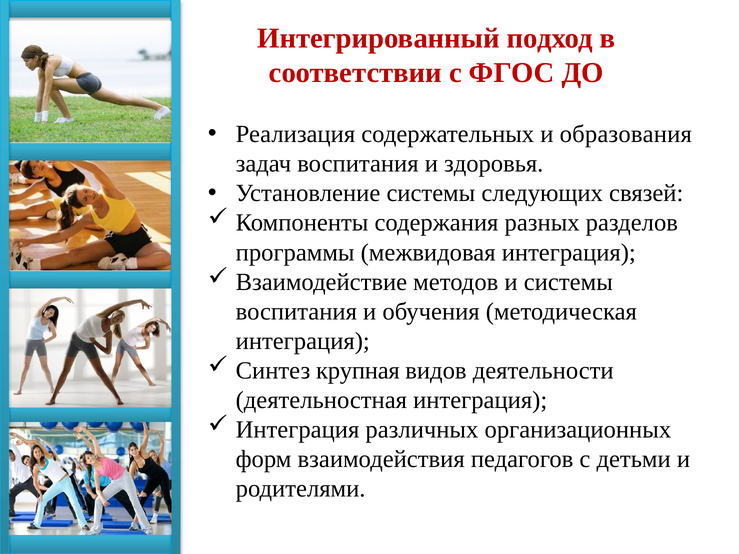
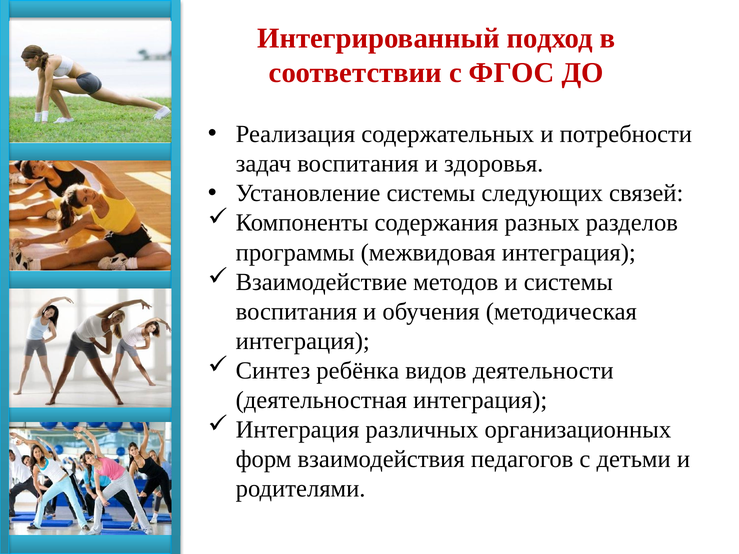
образования: образования -> потребности (626, 134)
крупная: крупная -> ребёнка (358, 371)
